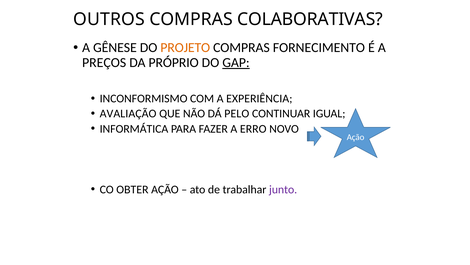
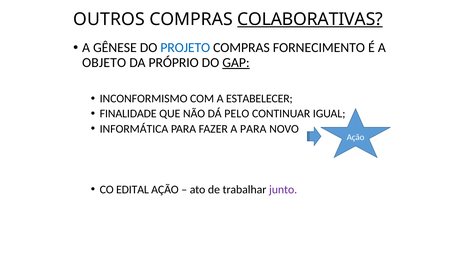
COLABORATIVAS underline: none -> present (310, 19)
PROJETO colour: orange -> blue (185, 48)
PREÇOS: PREÇOS -> OBJETO (104, 62)
EXPERIÊNCIA: EXPERIÊNCIA -> ESTABELECER (259, 98)
AVALIAÇÃO: AVALIAÇÃO -> FINALIDADE (128, 113)
A ERRO: ERRO -> PARA (253, 129)
OBTER: OBTER -> EDITAL (132, 189)
